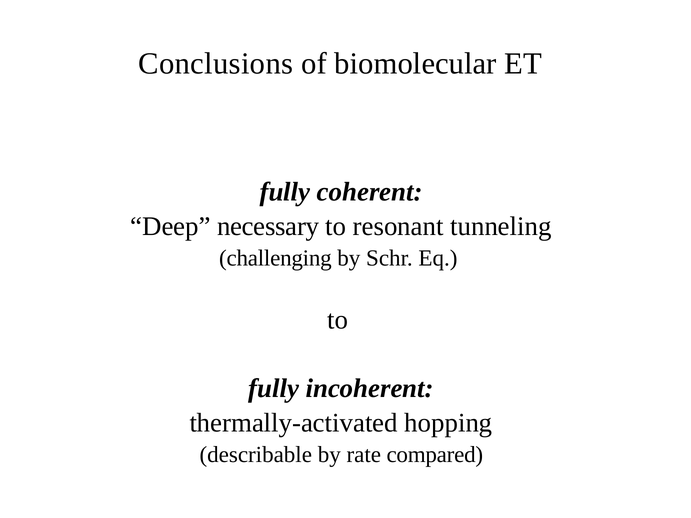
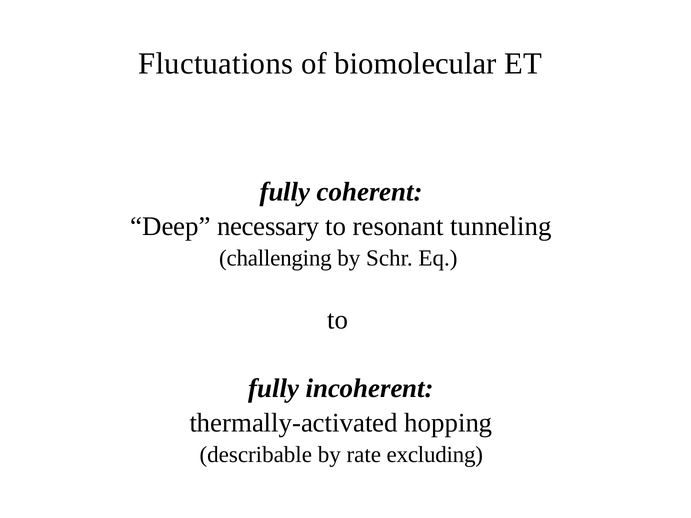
Conclusions: Conclusions -> Fluctuations (216, 64)
compared: compared -> excluding (435, 455)
